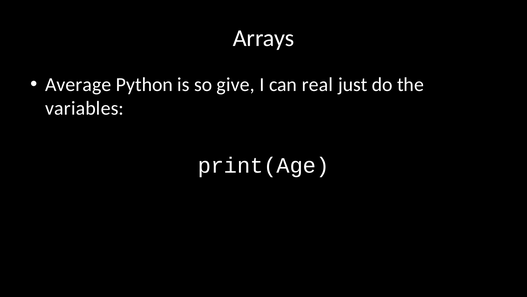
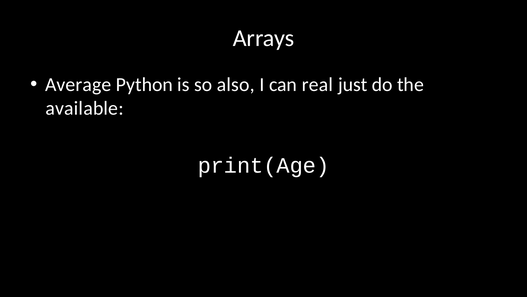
give: give -> also (236, 84)
variables: variables -> available (85, 108)
